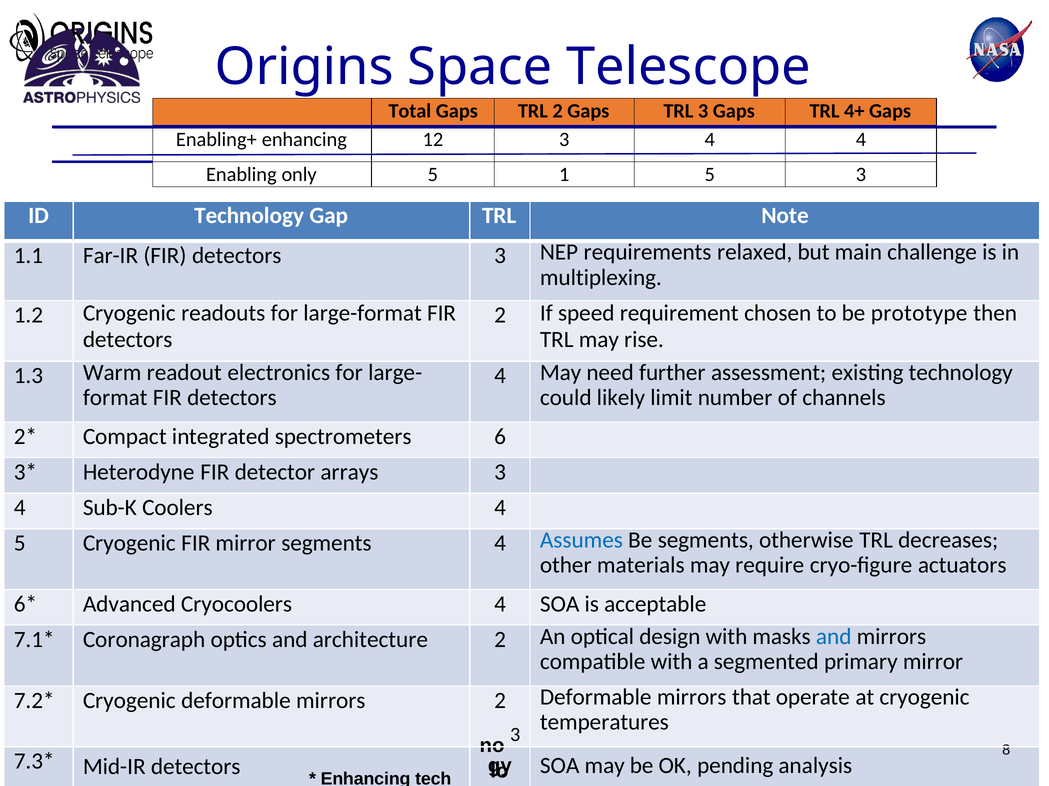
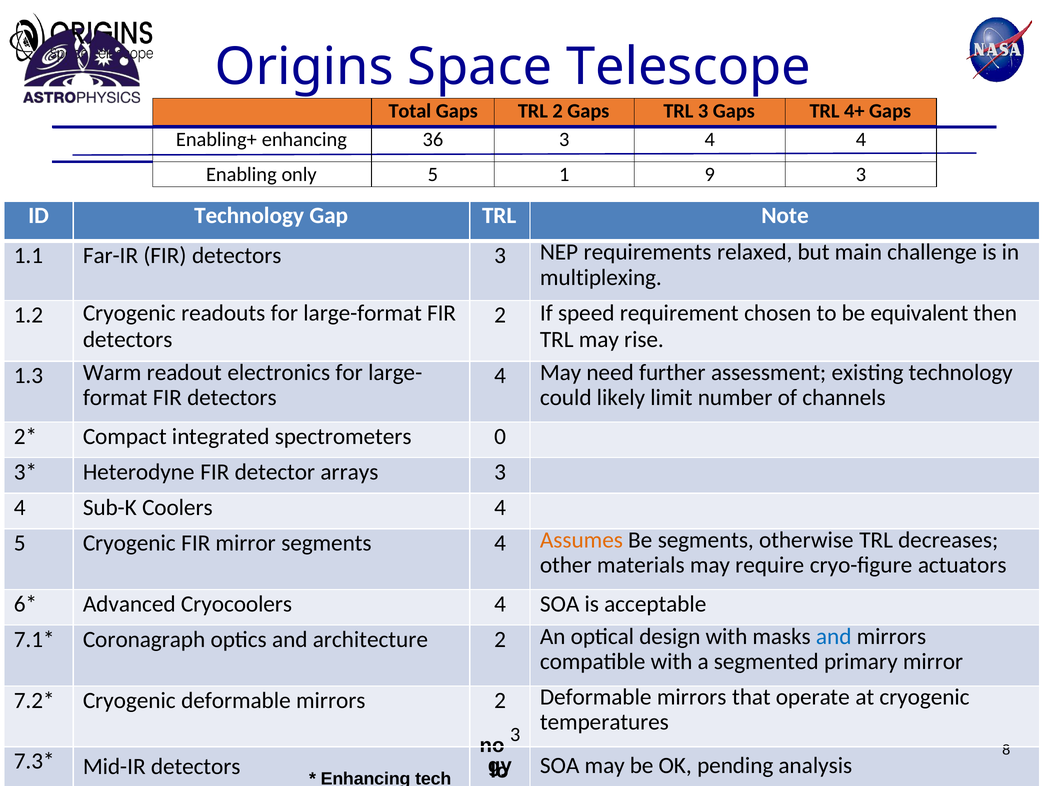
12: 12 -> 36 (433, 139)
1 5: 5 -> 9 (710, 175)
prototype: prototype -> equivalent (919, 313)
6: 6 -> 0 (500, 437)
Assumes colour: blue -> orange (581, 540)
